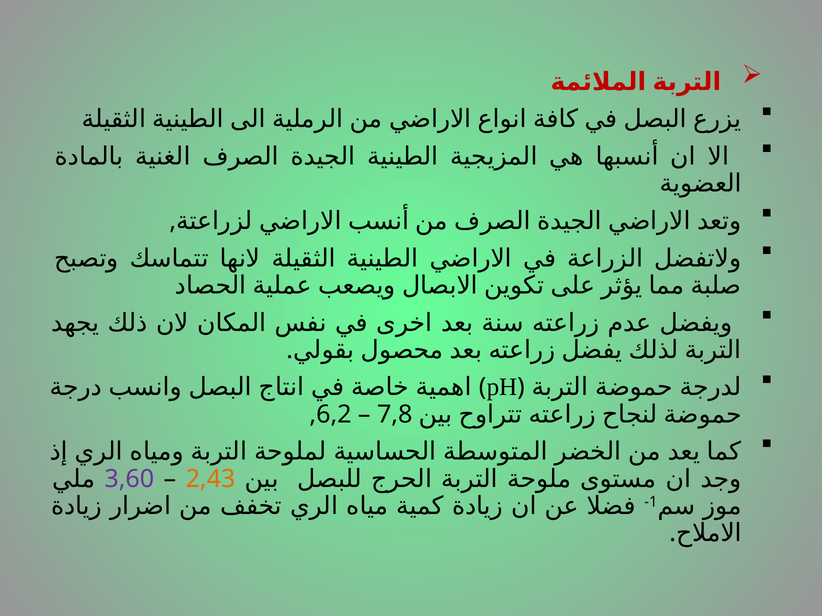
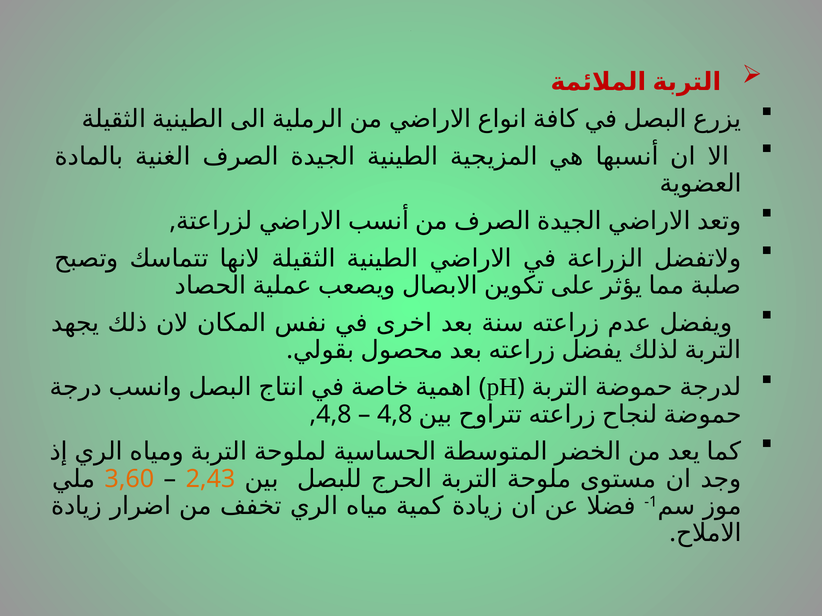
6,2: 6,2 -> 4,8 (334, 415)
7,8: 7,8 -> 4,8 (395, 415)
3,60 colour: purple -> orange (129, 479)
